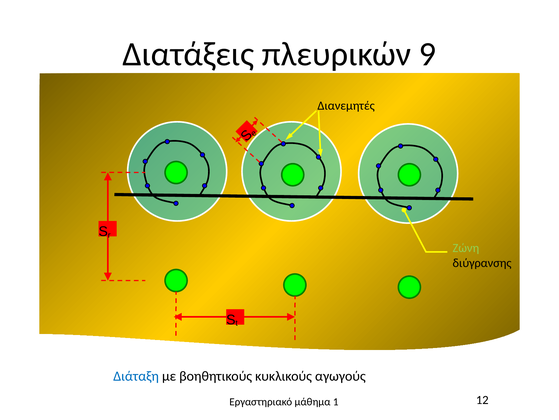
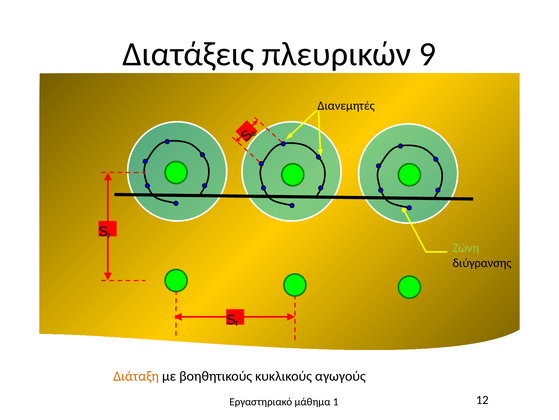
Διάταξη colour: blue -> orange (136, 375)
